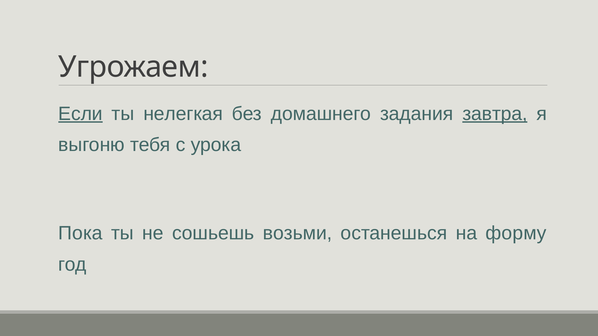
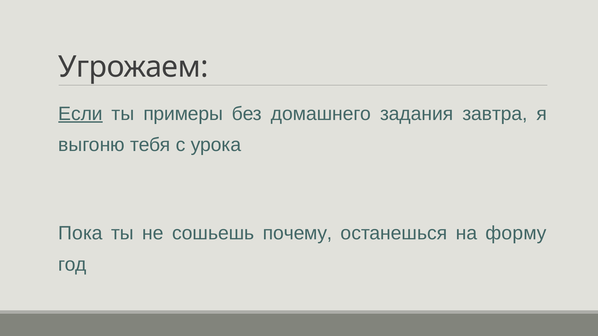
нелегкая: нелегкая -> примеры (183, 114)
завтра underline: present -> none (495, 114)
возьми: возьми -> почему (298, 234)
